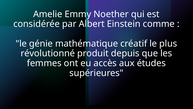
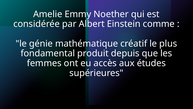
révolutionné: révolutionné -> fondamental (48, 53)
